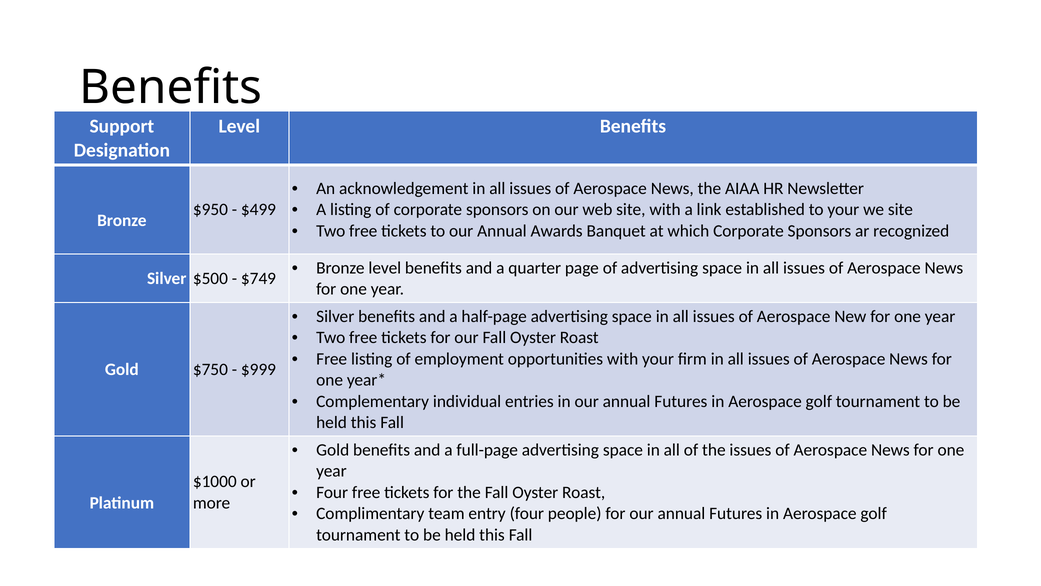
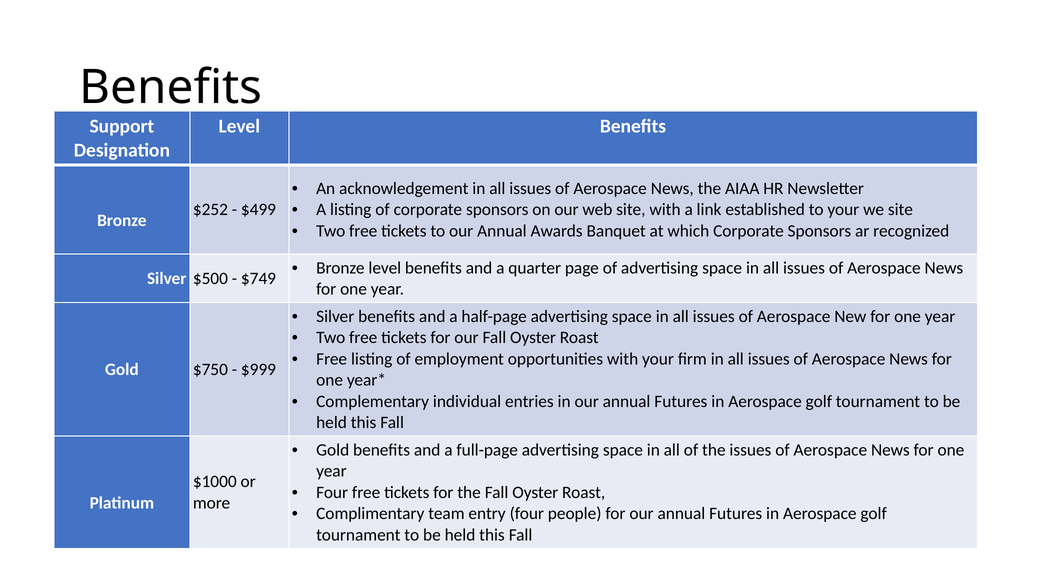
$950: $950 -> $252 (210, 210)
